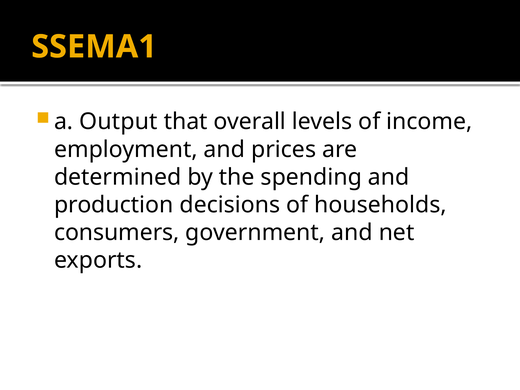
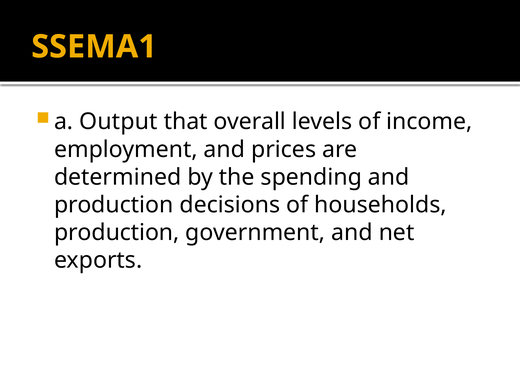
consumers: consumers -> production (117, 233)
